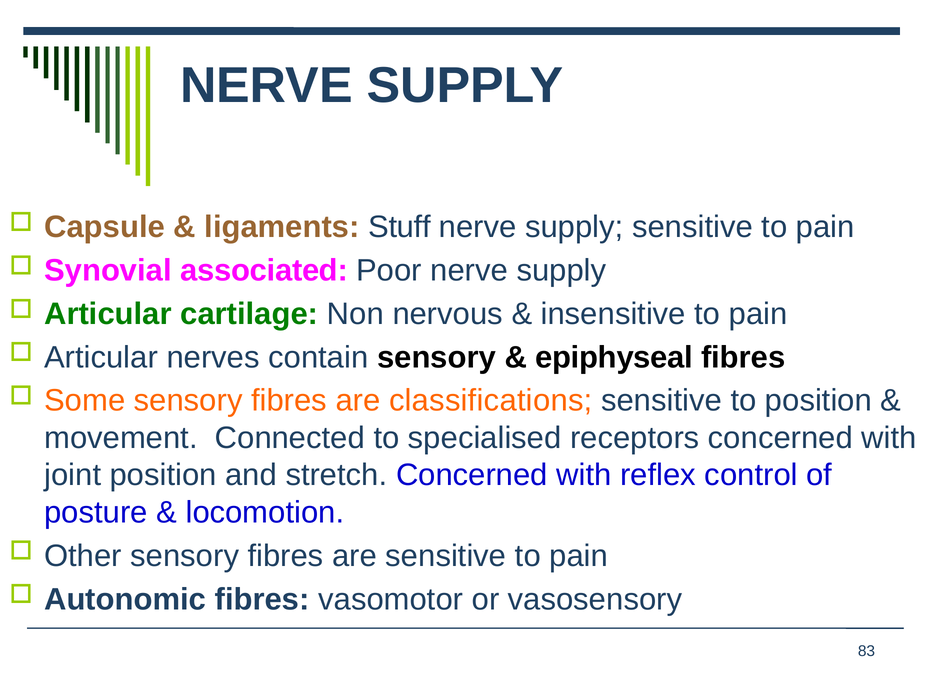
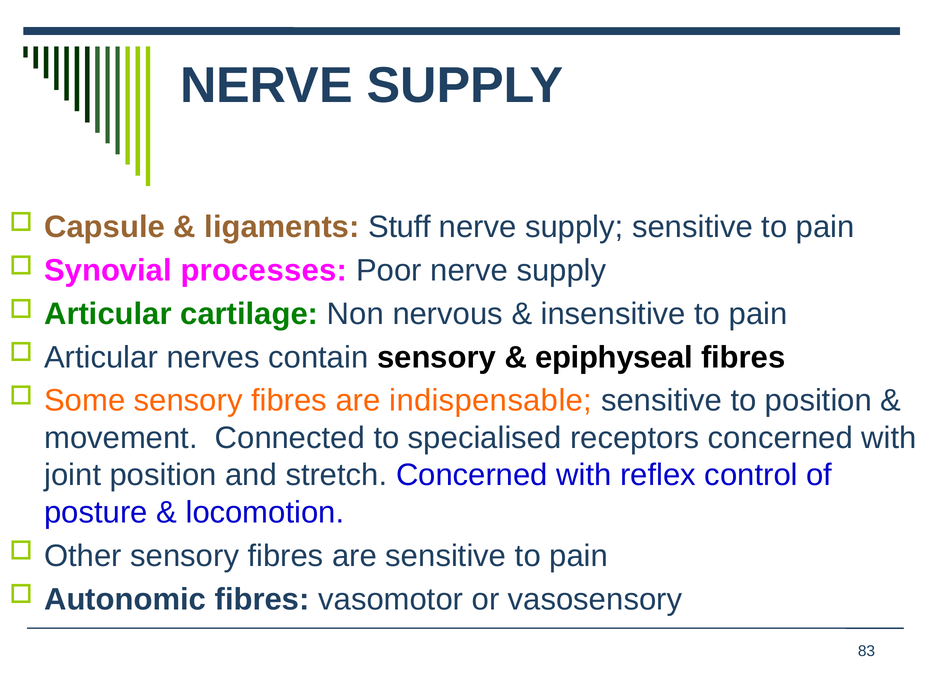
associated: associated -> processes (264, 271)
classifications: classifications -> indispensable (491, 401)
